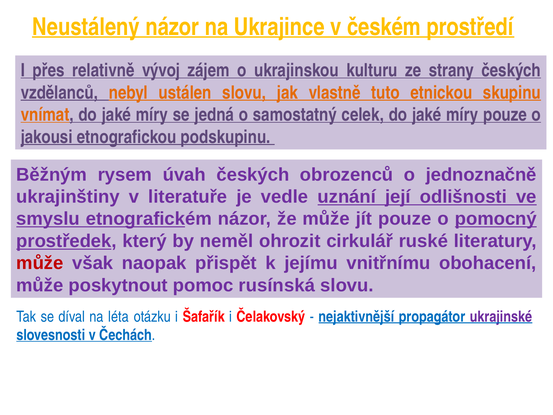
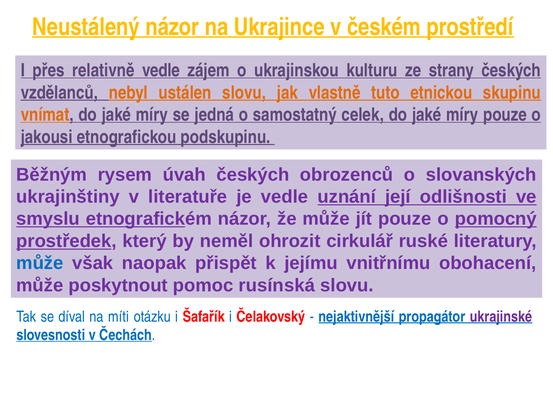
relativně vývoj: vývoj -> vedle (161, 71)
jednoznačně: jednoznačně -> slovanských (481, 175)
může colour: red -> blue (40, 263)
léta: léta -> míti (119, 316)
